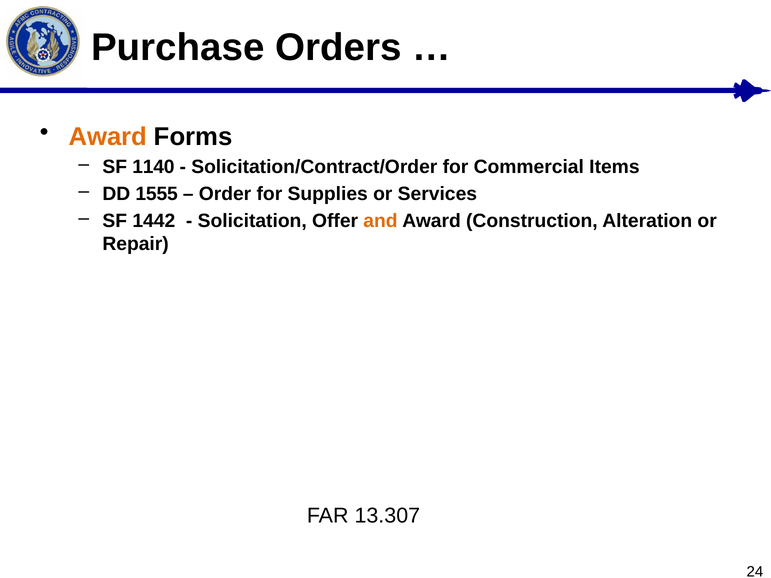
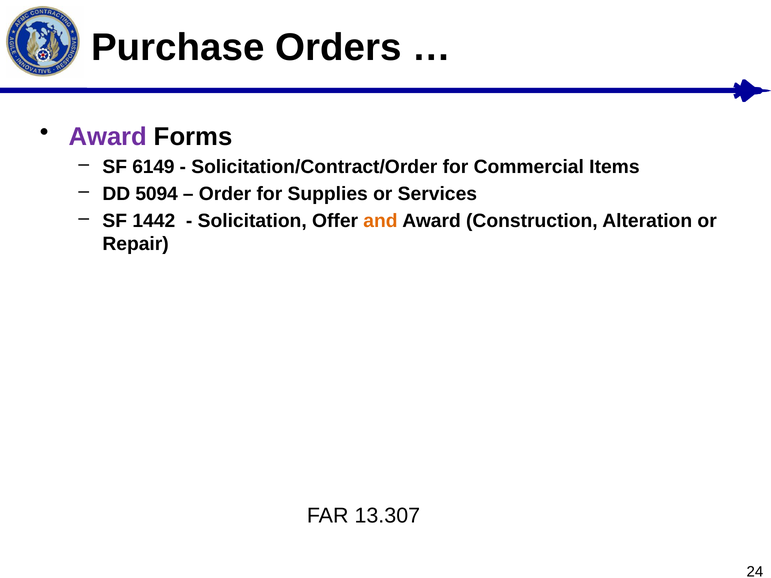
Award colour: orange -> purple (108, 137)
1140: 1140 -> 6149 (153, 167)
1555: 1555 -> 5094 (157, 194)
